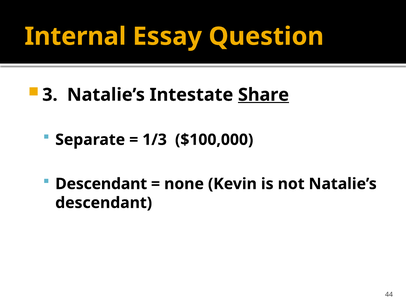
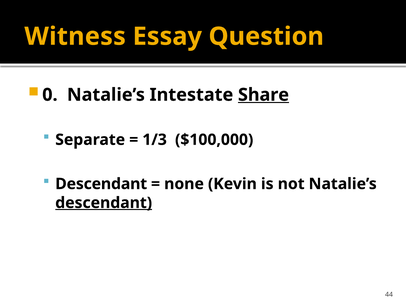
Internal: Internal -> Witness (75, 36)
3: 3 -> 0 (50, 95)
descendant underline: none -> present (104, 203)
